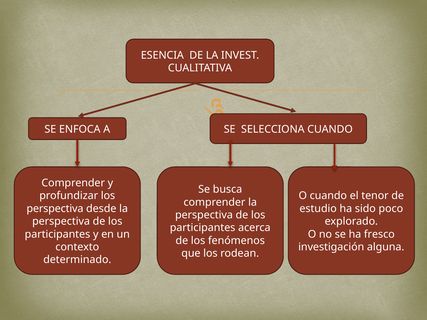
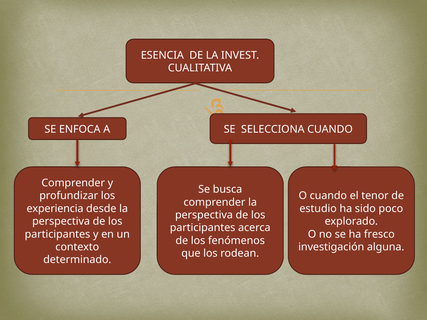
perspectiva: perspectiva -> experiencia (55, 209)
